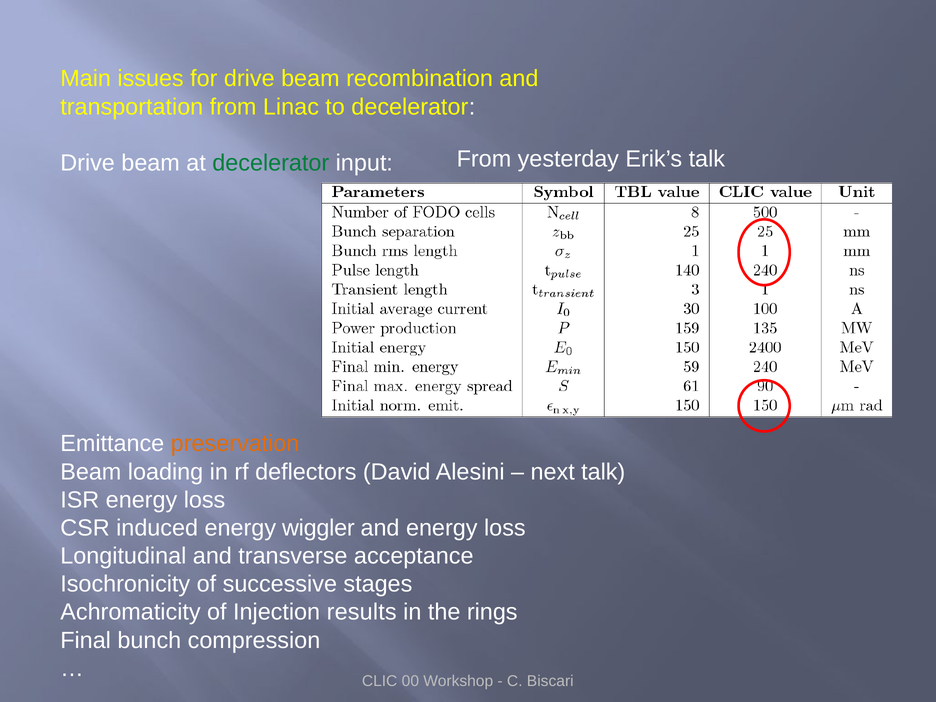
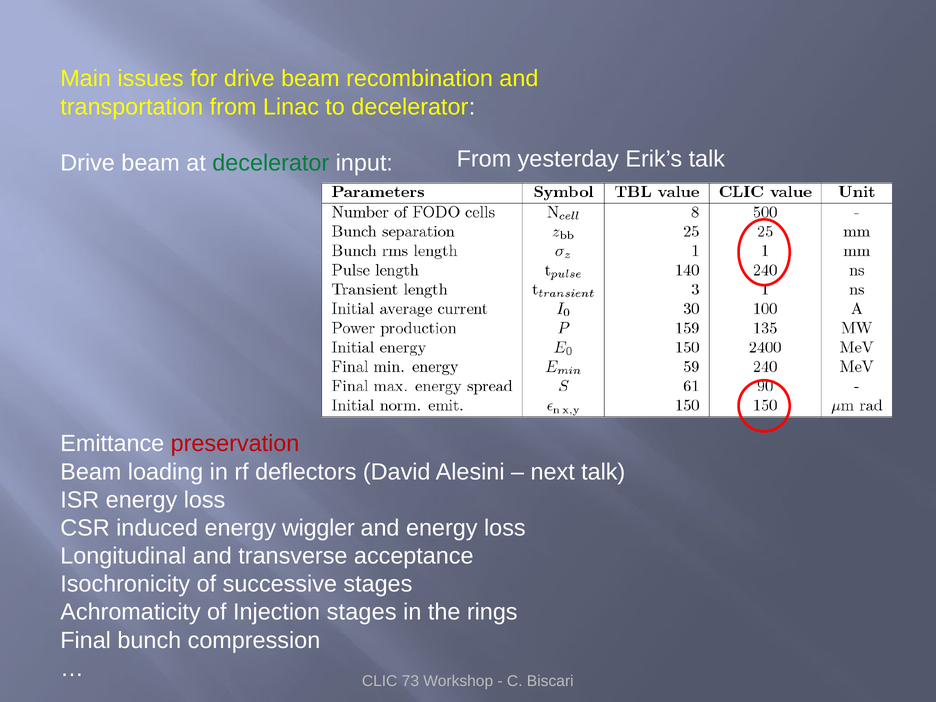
preservation colour: orange -> red (235, 444)
Injection results: results -> stages (362, 612)
00: 00 -> 73 (410, 681)
